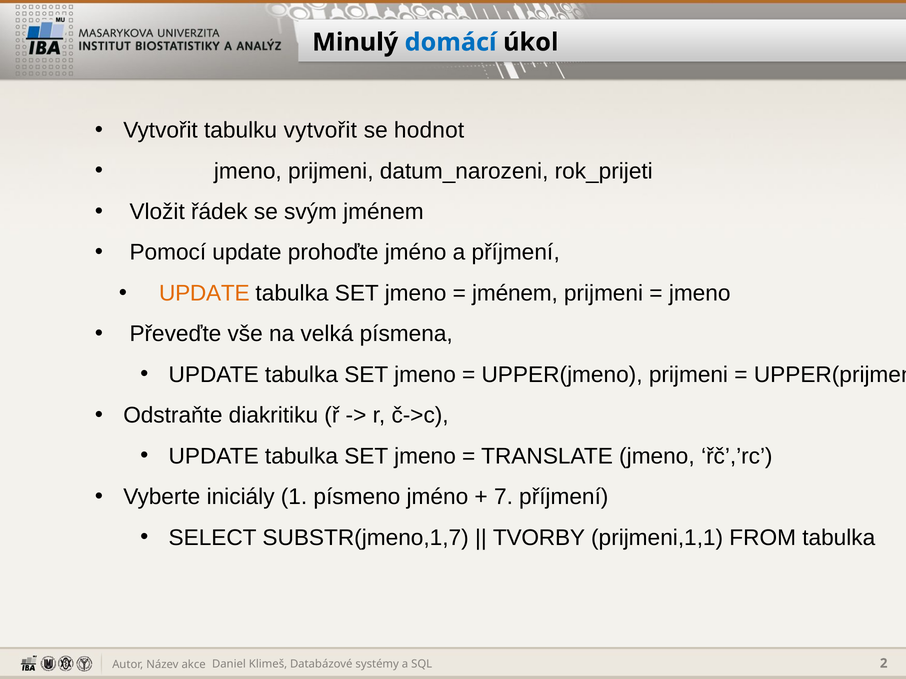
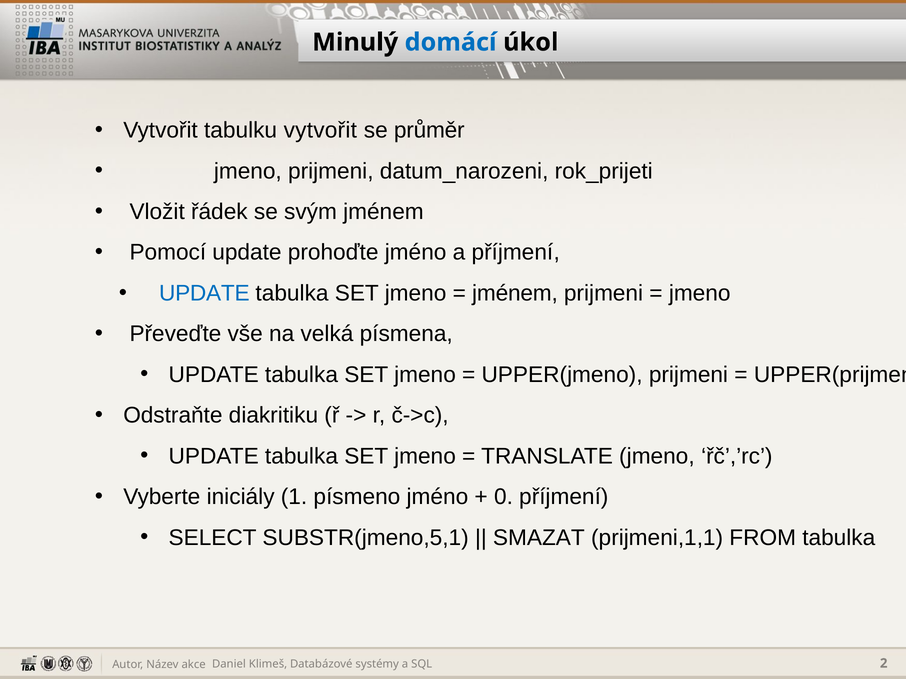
hodnot: hodnot -> průměr (429, 130)
UPDATE colour: orange -> blue (204, 293)
7: 7 -> 0 (503, 497)
SUBSTR(jmeno,1,7: SUBSTR(jmeno,1,7 -> SUBSTR(jmeno,5,1 (366, 538)
TVORBY: TVORBY -> SMAZAT (539, 538)
